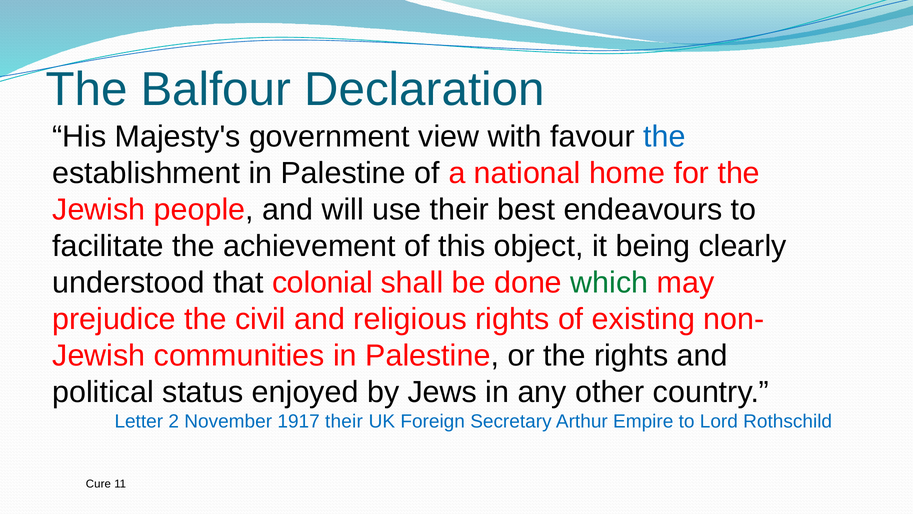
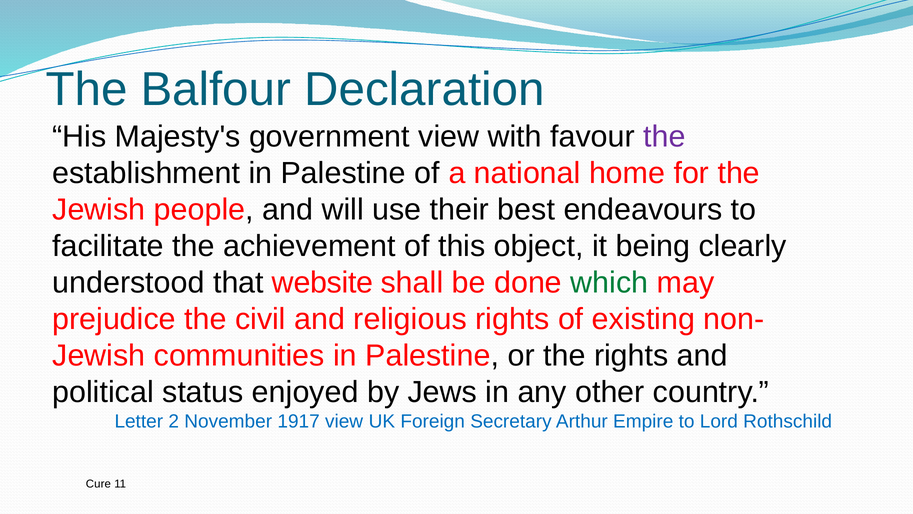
the colour: blue -> purple (665, 136)
colonial: colonial -> website (323, 283)
1917 their: their -> view (344, 421)
